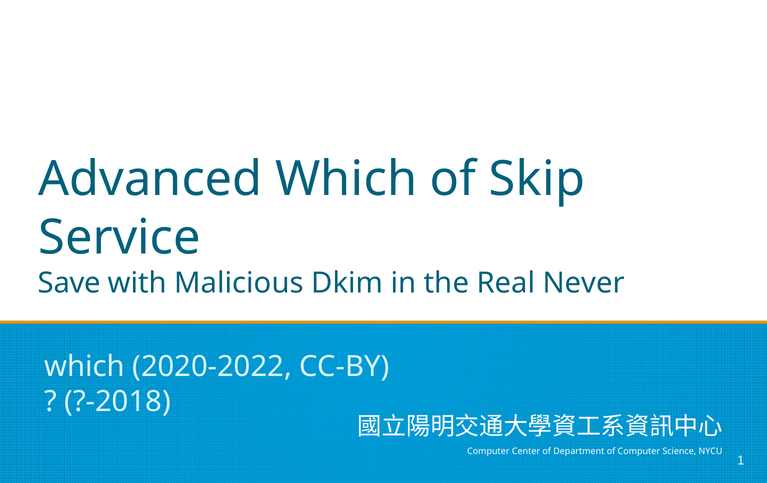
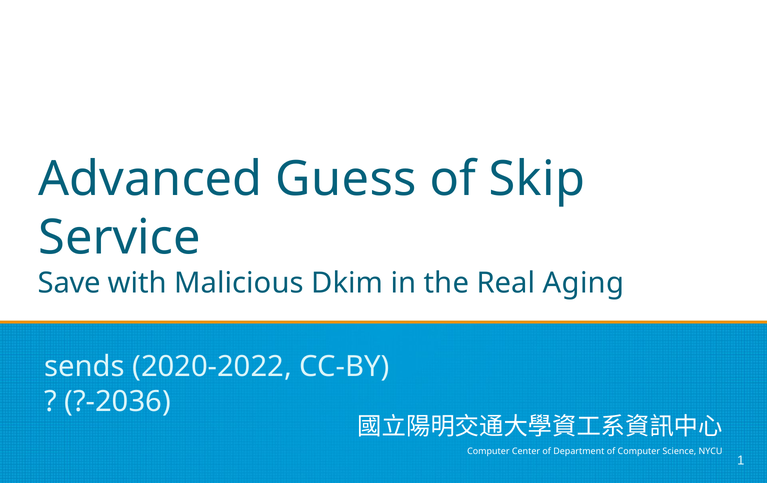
Advanced Which: Which -> Guess (346, 179)
Never: Never -> Aging (584, 283)
which: which -> sends (84, 367)
?-2018: ?-2018 -> ?-2036 (118, 402)
